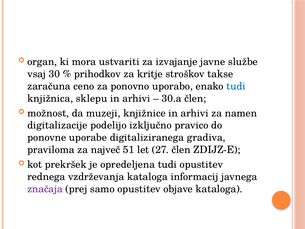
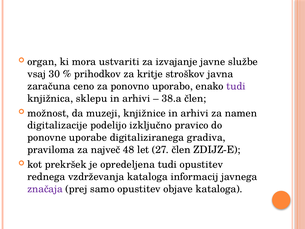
takse: takse -> javna (220, 74)
tudi colour: blue -> purple (236, 86)
30.a: 30.a -> 38.a (172, 98)
51: 51 -> 48 (129, 150)
